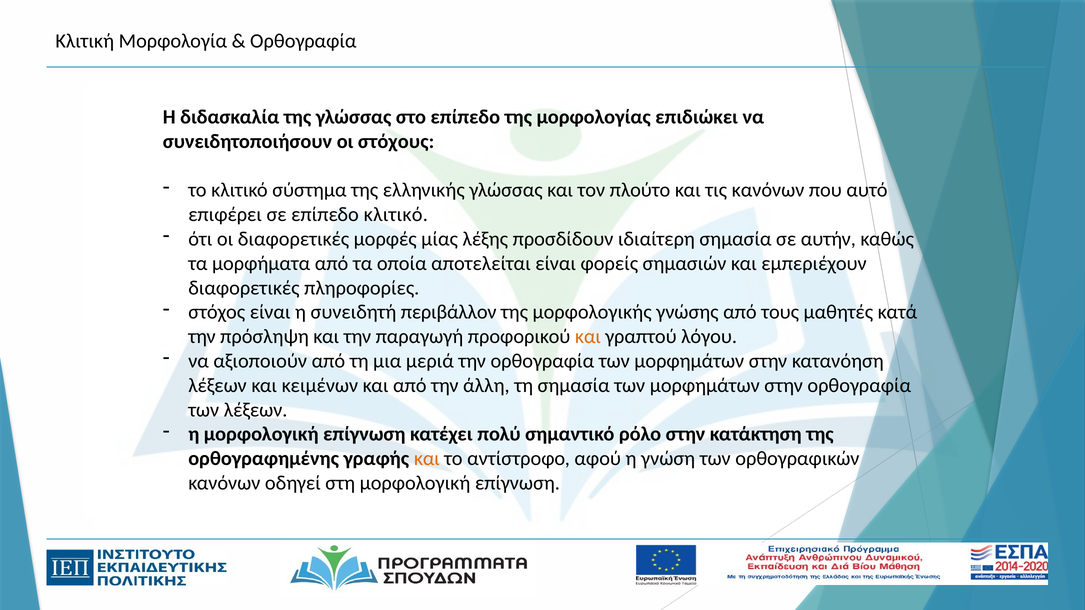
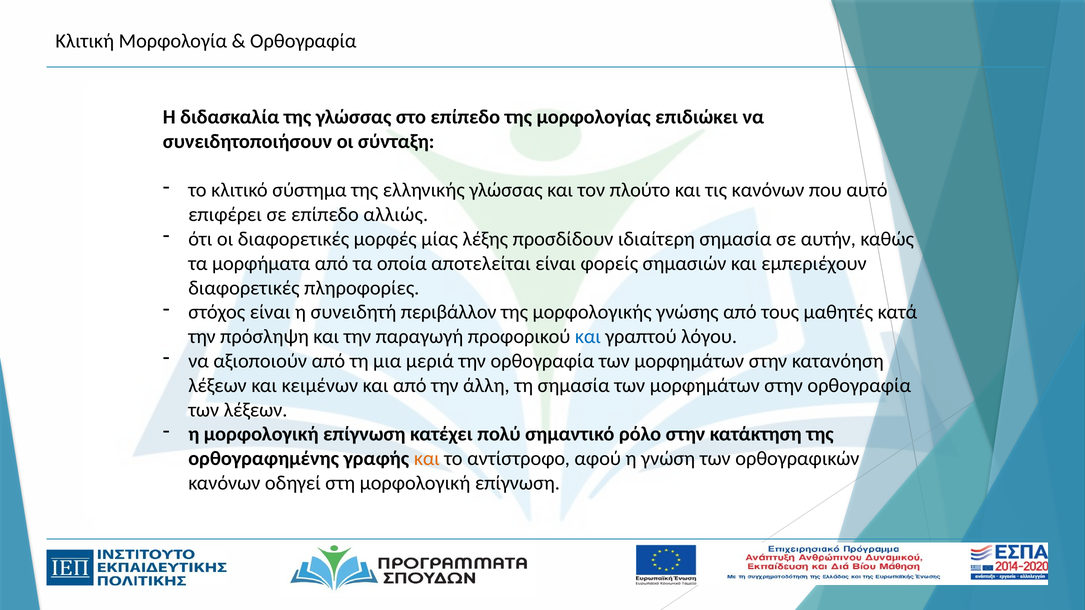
στόχους: στόχους -> σύνταξη (396, 142)
επίπεδο κλιτικό: κλιτικό -> αλλιώς (396, 215)
και colour: orange -> blue (588, 337)
